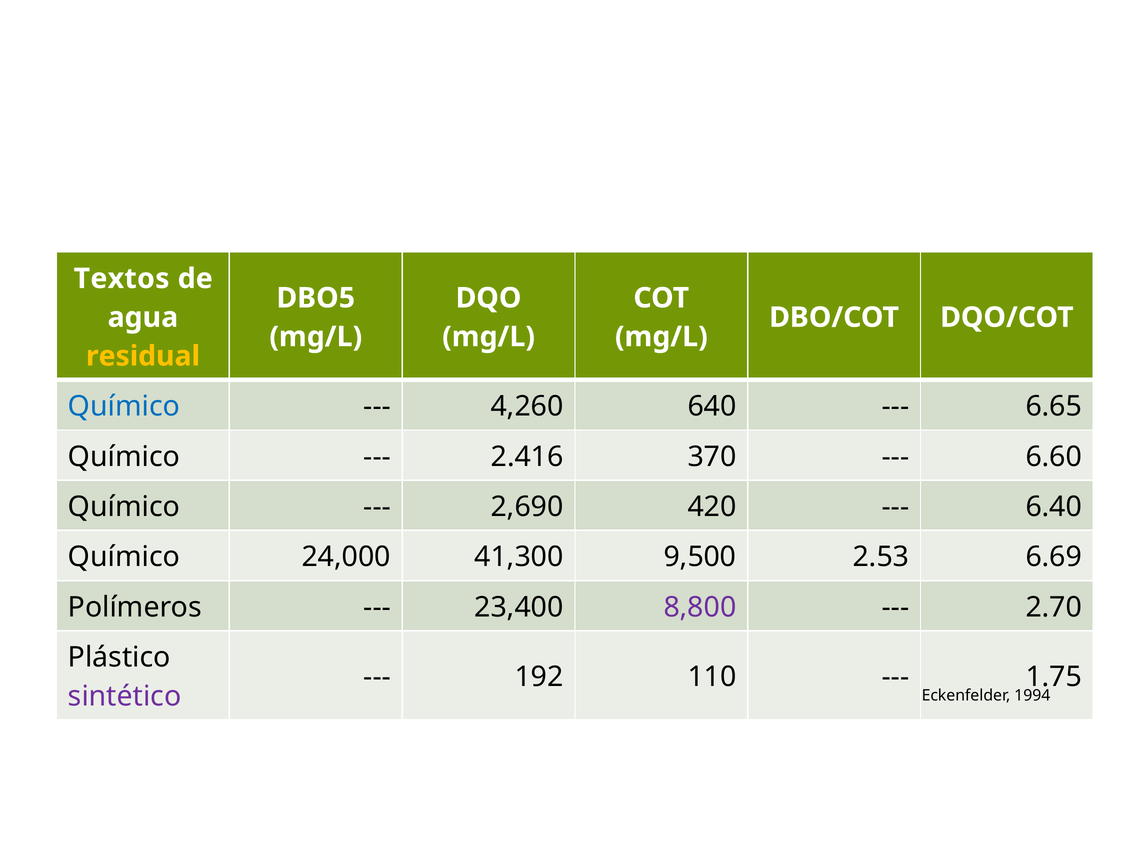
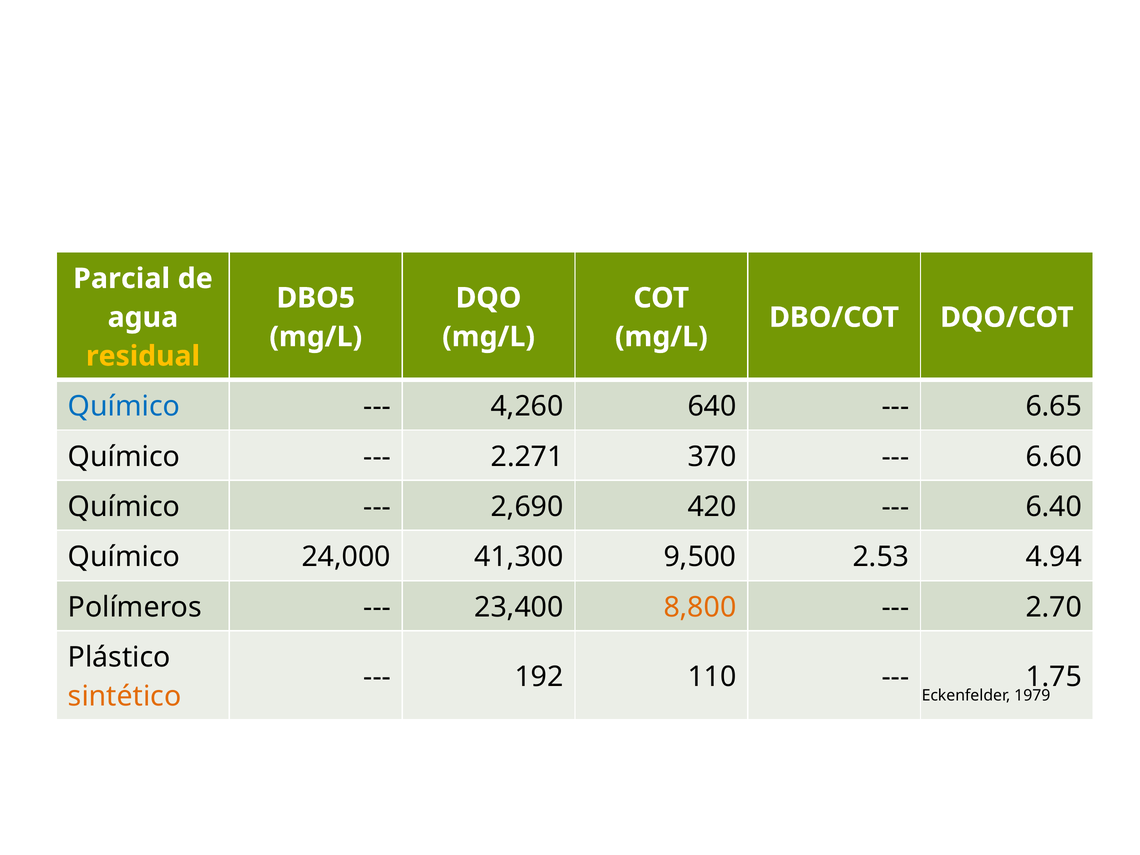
Textos: Textos -> Parcial (122, 279)
2.416: 2.416 -> 2.271 (527, 457)
6.69: 6.69 -> 4.94 (1054, 557)
8,800 colour: purple -> orange (700, 607)
sintético colour: purple -> orange (125, 696)
1994: 1994 -> 1979 (1032, 696)
